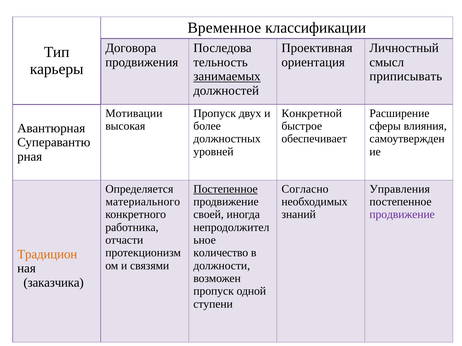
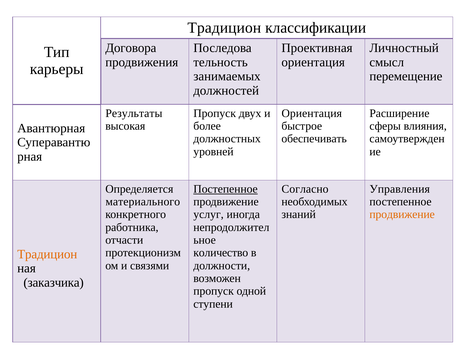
Временное: Временное -> Традицион (224, 28)
занимаемых underline: present -> none (227, 77)
приписывать: приписывать -> перемещение (406, 77)
Мотивации: Мотивации -> Результаты (134, 113)
Конкретной: Конкретной -> Ориентация (312, 113)
обеспечивает: обеспечивает -> обеспечивать (314, 139)
своей: своей -> услуг (209, 215)
продвижение colour: purple -> orange (402, 215)
